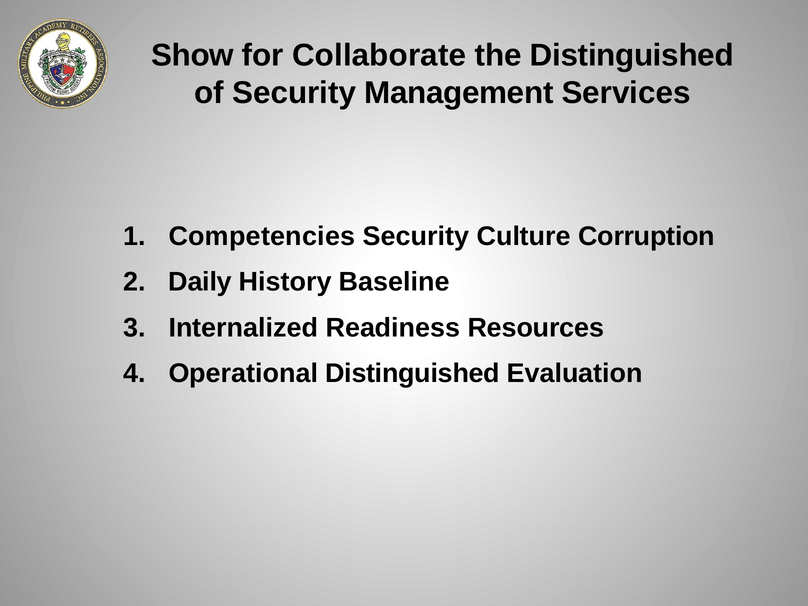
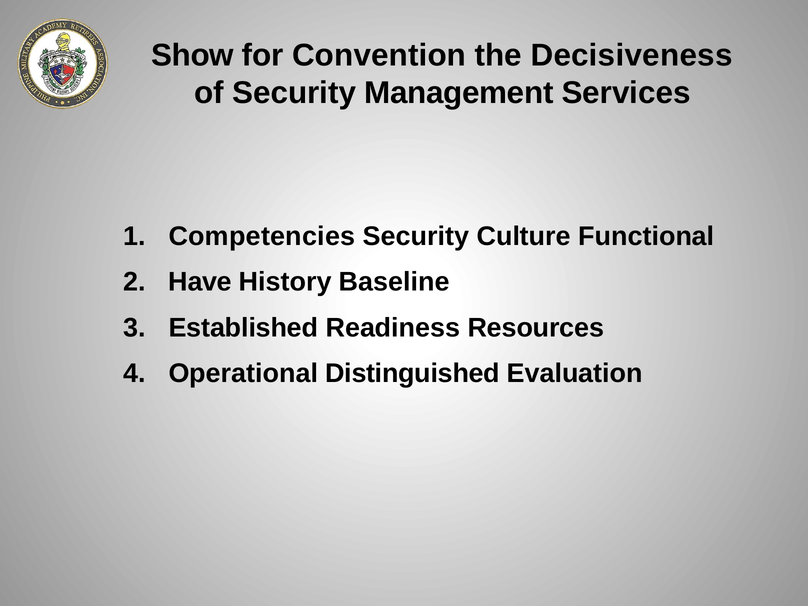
Collaborate: Collaborate -> Convention (379, 55)
the Distinguished: Distinguished -> Decisiveness (632, 55)
Corruption: Corruption -> Functional (646, 236)
Daily: Daily -> Have (200, 282)
Internalized: Internalized -> Established (243, 328)
